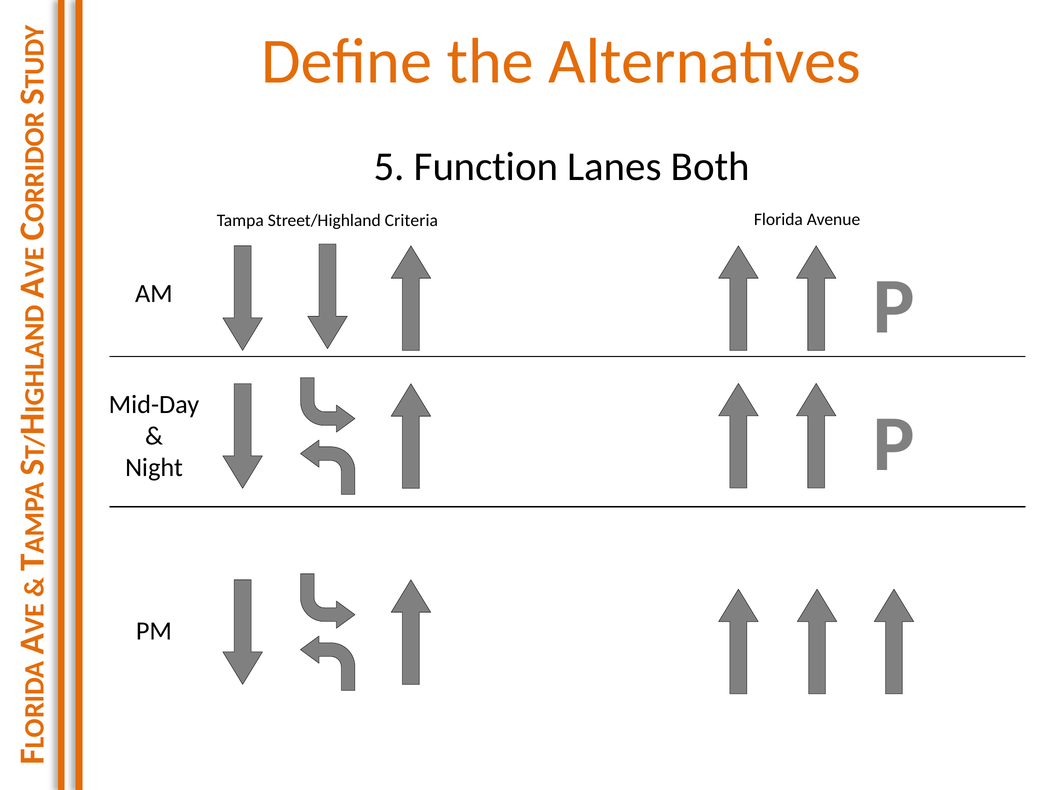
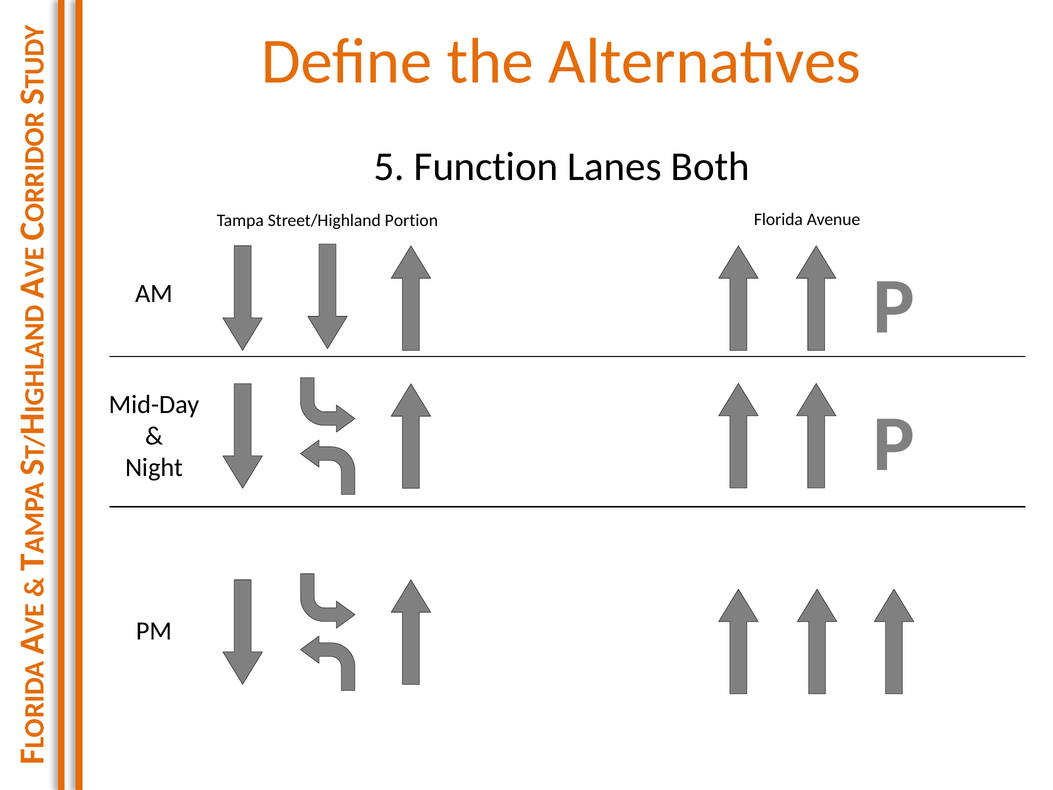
Criteria: Criteria -> Portion (411, 220)
